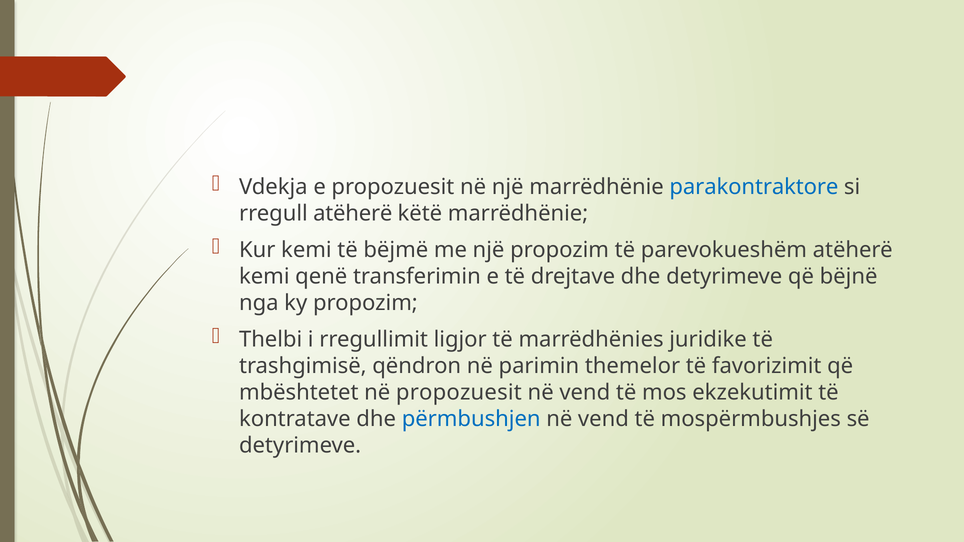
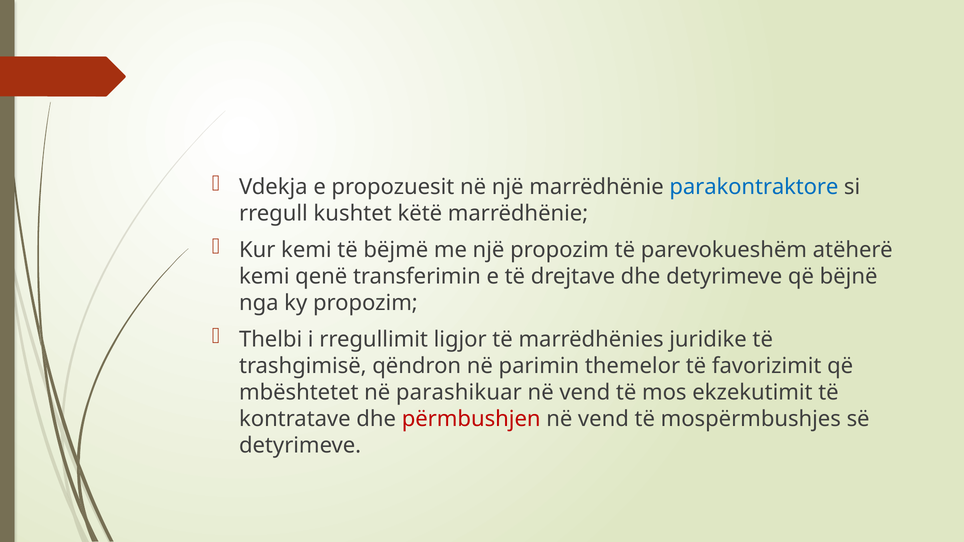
rregull atëherë: atëherë -> kushtet (353, 214)
në propozuesit: propozuesit -> parashikuar (459, 393)
përmbushjen colour: blue -> red (471, 419)
